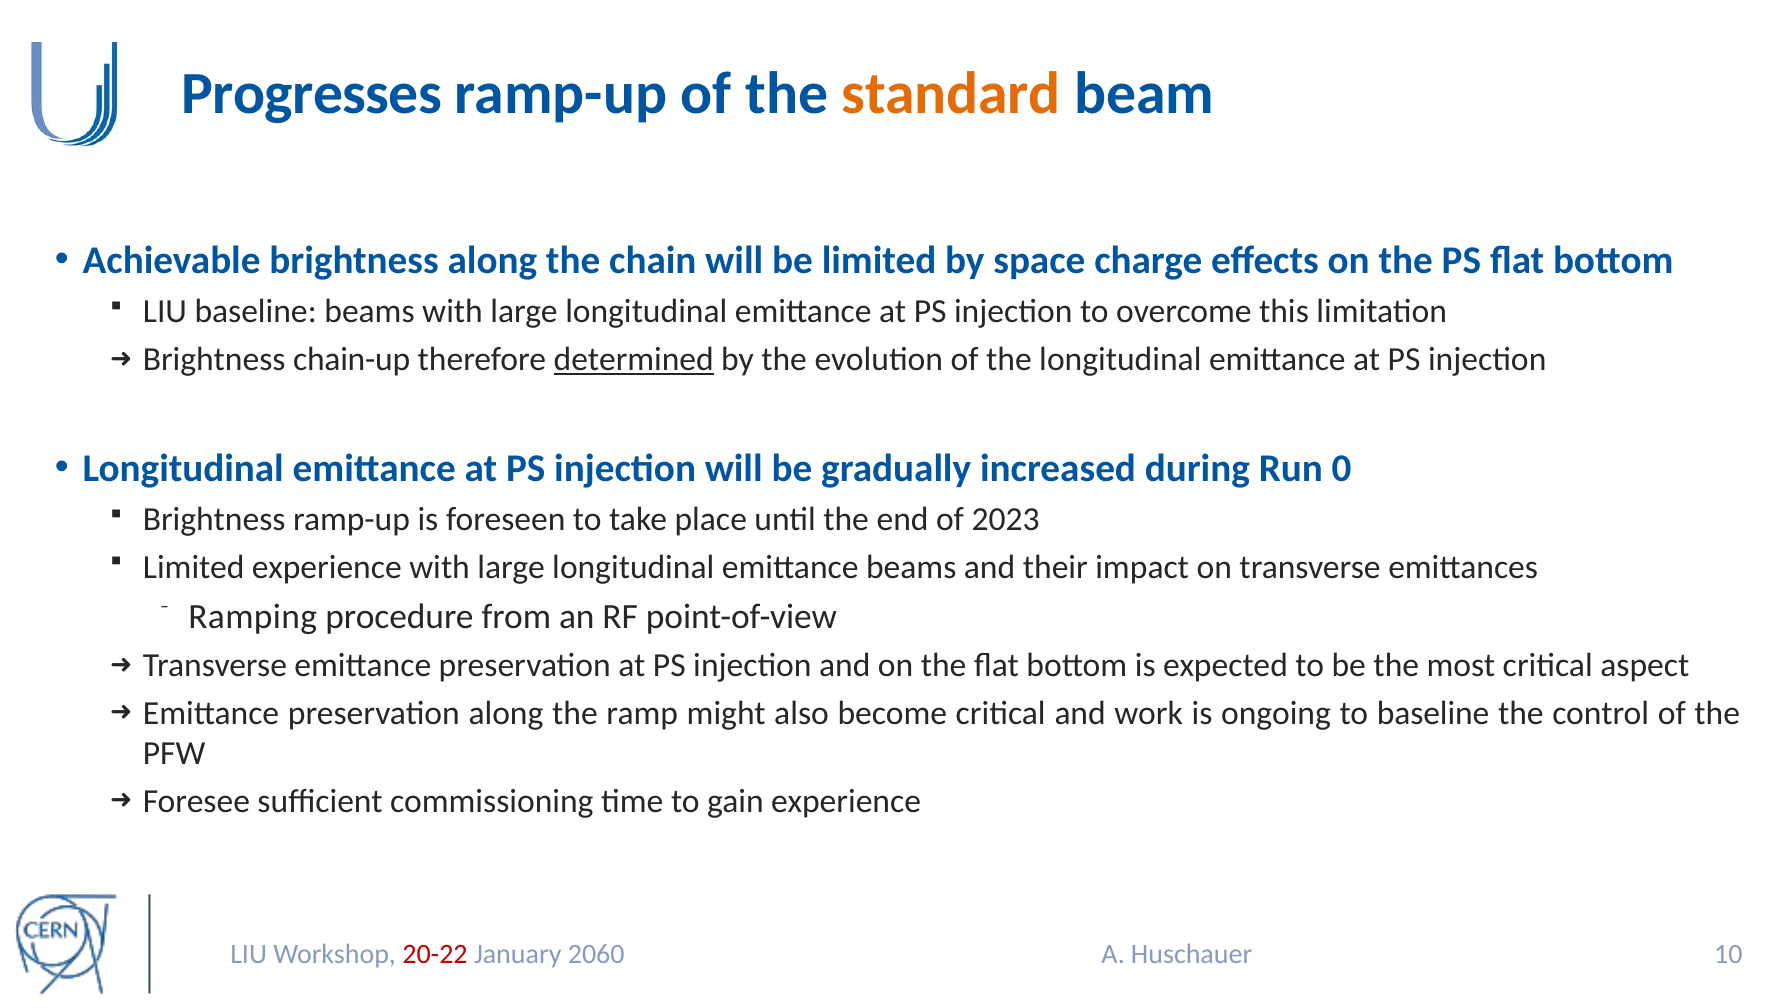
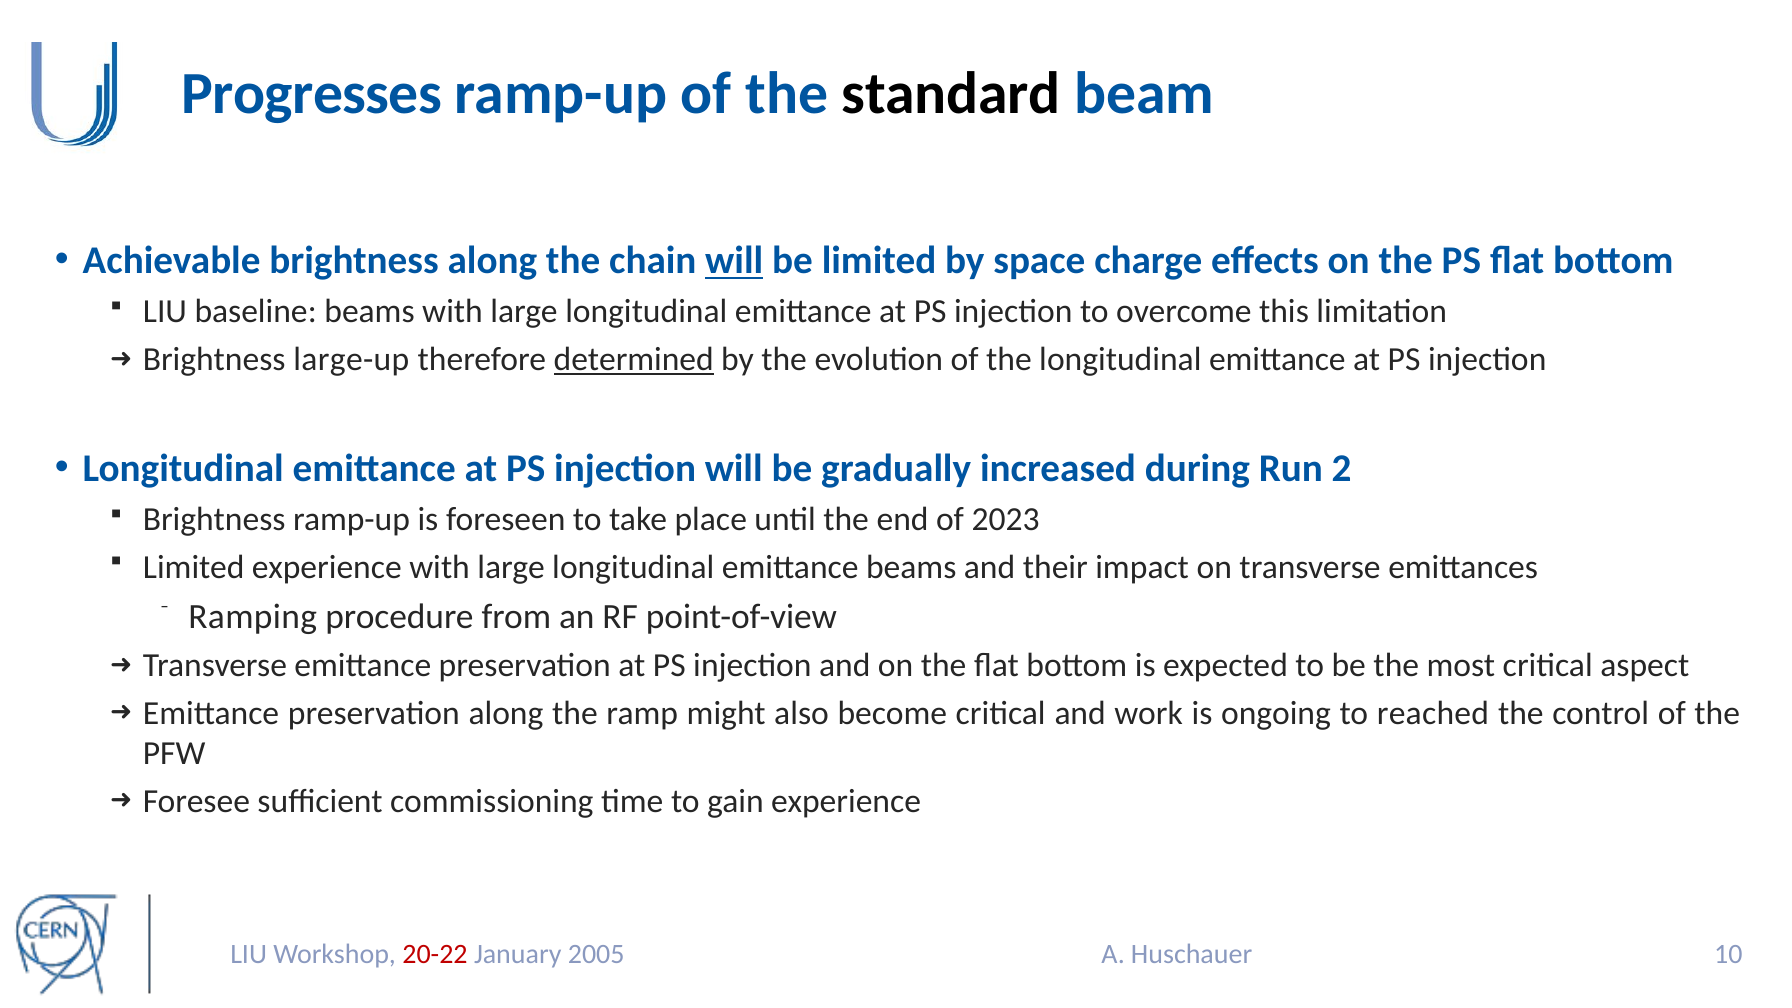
standard colour: orange -> black (951, 94)
will underline: none -> present (734, 261)
chain-up: chain-up -> large-up (351, 359)
0: 0 -> 2 (1341, 468)
to baseline: baseline -> reached (1433, 713)
2060: 2060 -> 2005 (596, 954)
